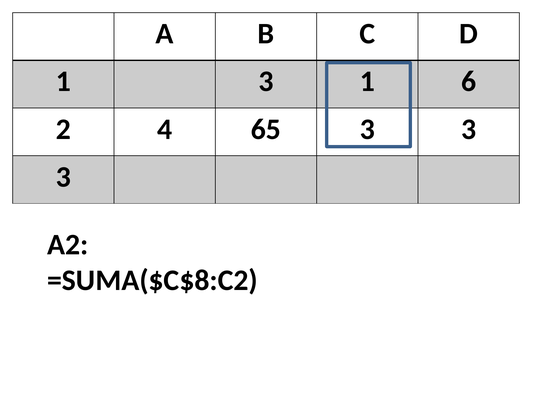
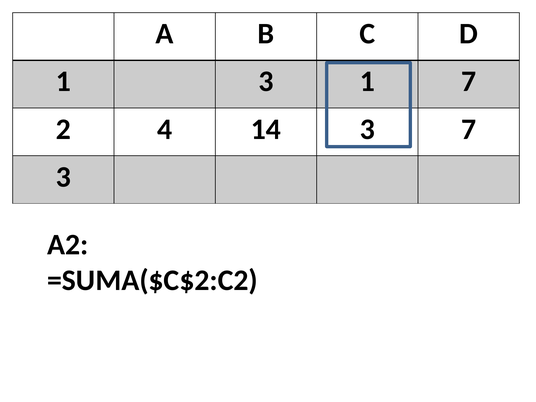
1 6: 6 -> 7 (469, 81)
65: 65 -> 14 (266, 129)
3: 3 -> 7 (469, 129)
=SUMA($C$8:C2: =SUMA($C$8:C2 -> =SUMA($C$2:C2 (152, 280)
